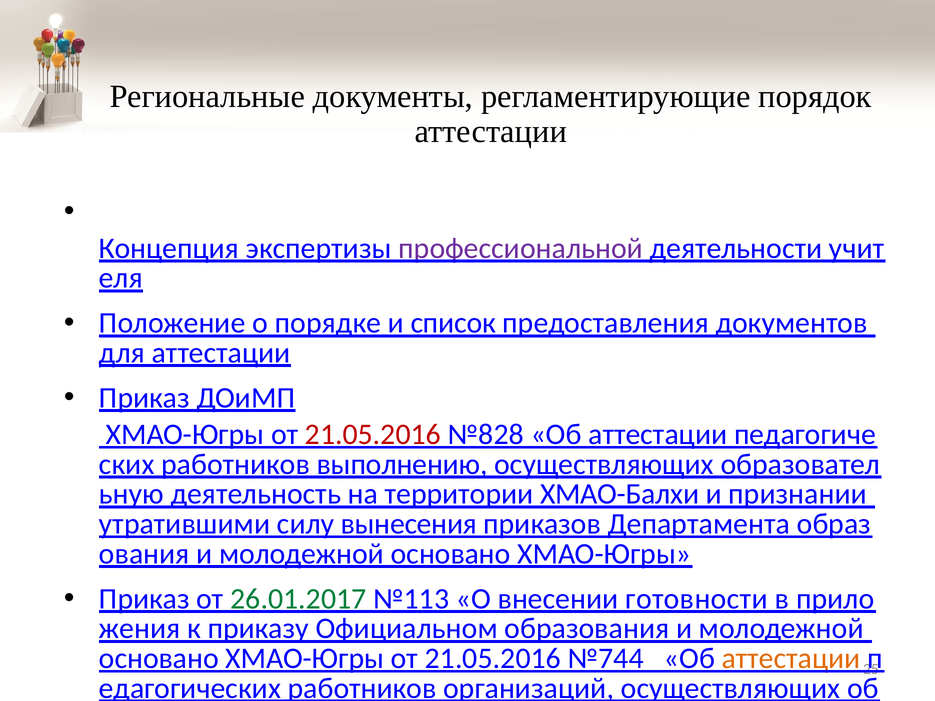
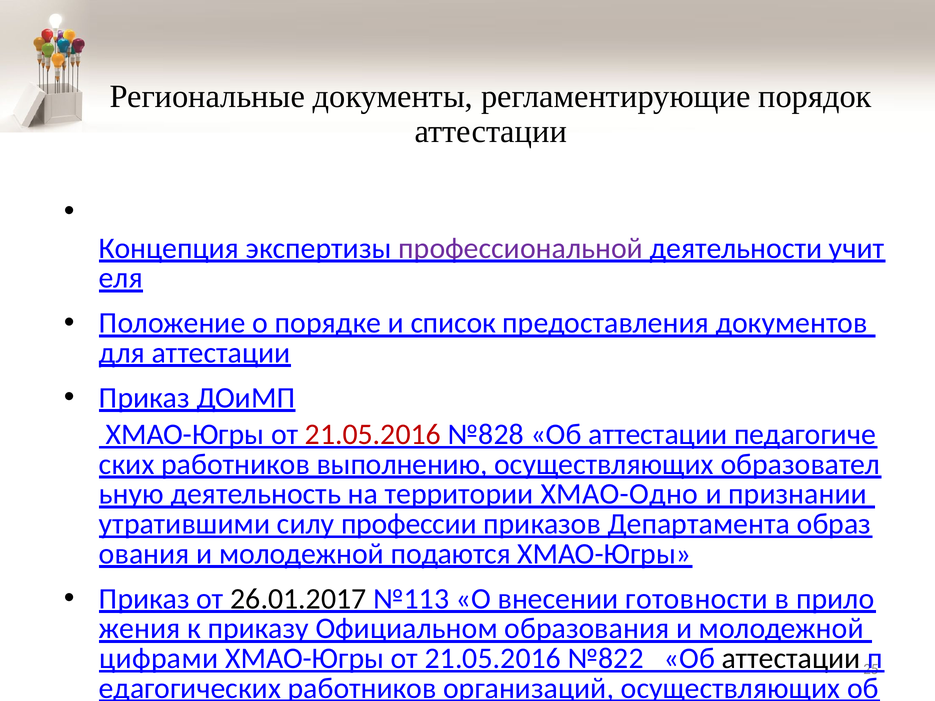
ХМАО-Балхи: ХМАО-Балхи -> ХМАО-Одно (619, 494)
вынесения: вынесения -> профессии (409, 524)
основано: основано -> подаются (451, 554)
26.01.2017 colour: green -> black (298, 599)
основано: основано -> цифрами (159, 659)
№744: №744 -> №822 (606, 659)
аттестации colour: orange -> black (791, 659)
